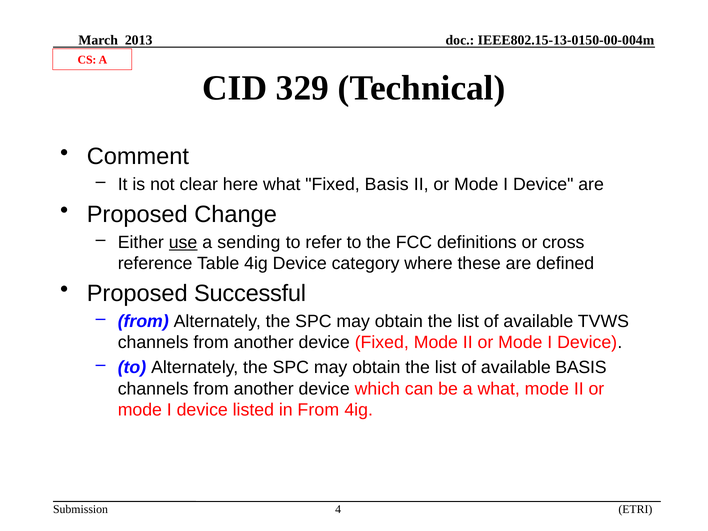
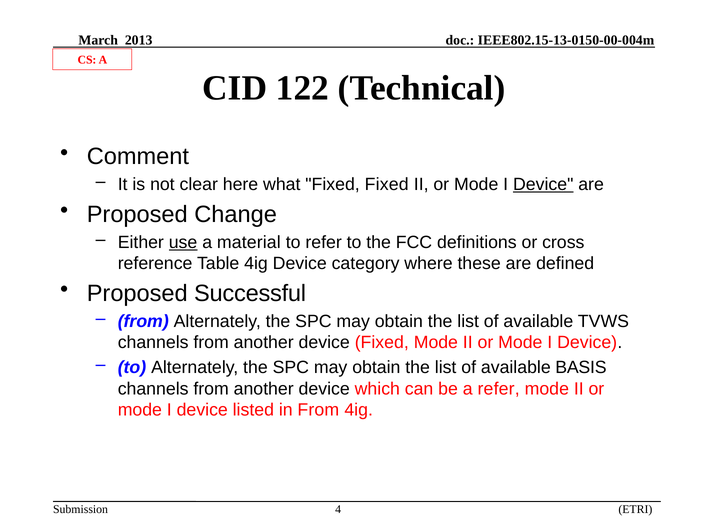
329: 329 -> 122 (303, 88)
Fixed Basis: Basis -> Fixed (387, 185)
Device underline: none -> present (543, 185)
sending: sending -> material (249, 242)
a what: what -> refer (499, 389)
